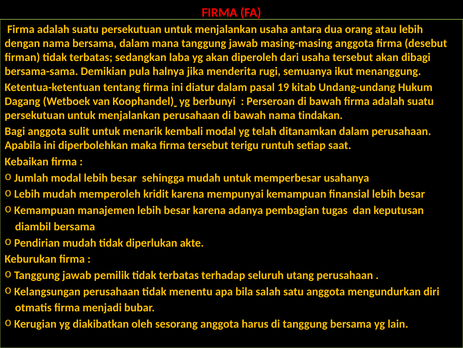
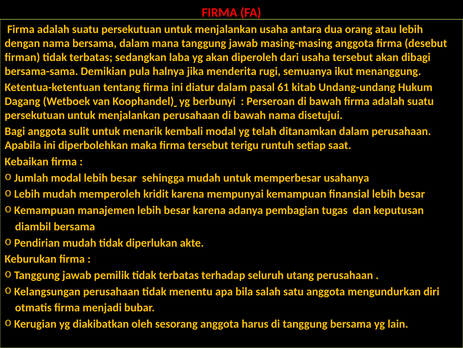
19: 19 -> 61 (283, 87)
tindakan: tindakan -> disetujui (320, 115)
